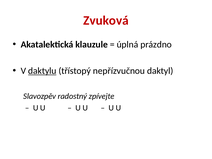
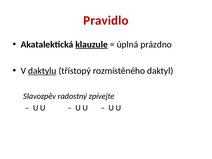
Zvuková: Zvuková -> Pravidlo (106, 21)
klauzule underline: none -> present (92, 44)
nepřízvučnou: nepřízvučnou -> rozmístěného (119, 71)
